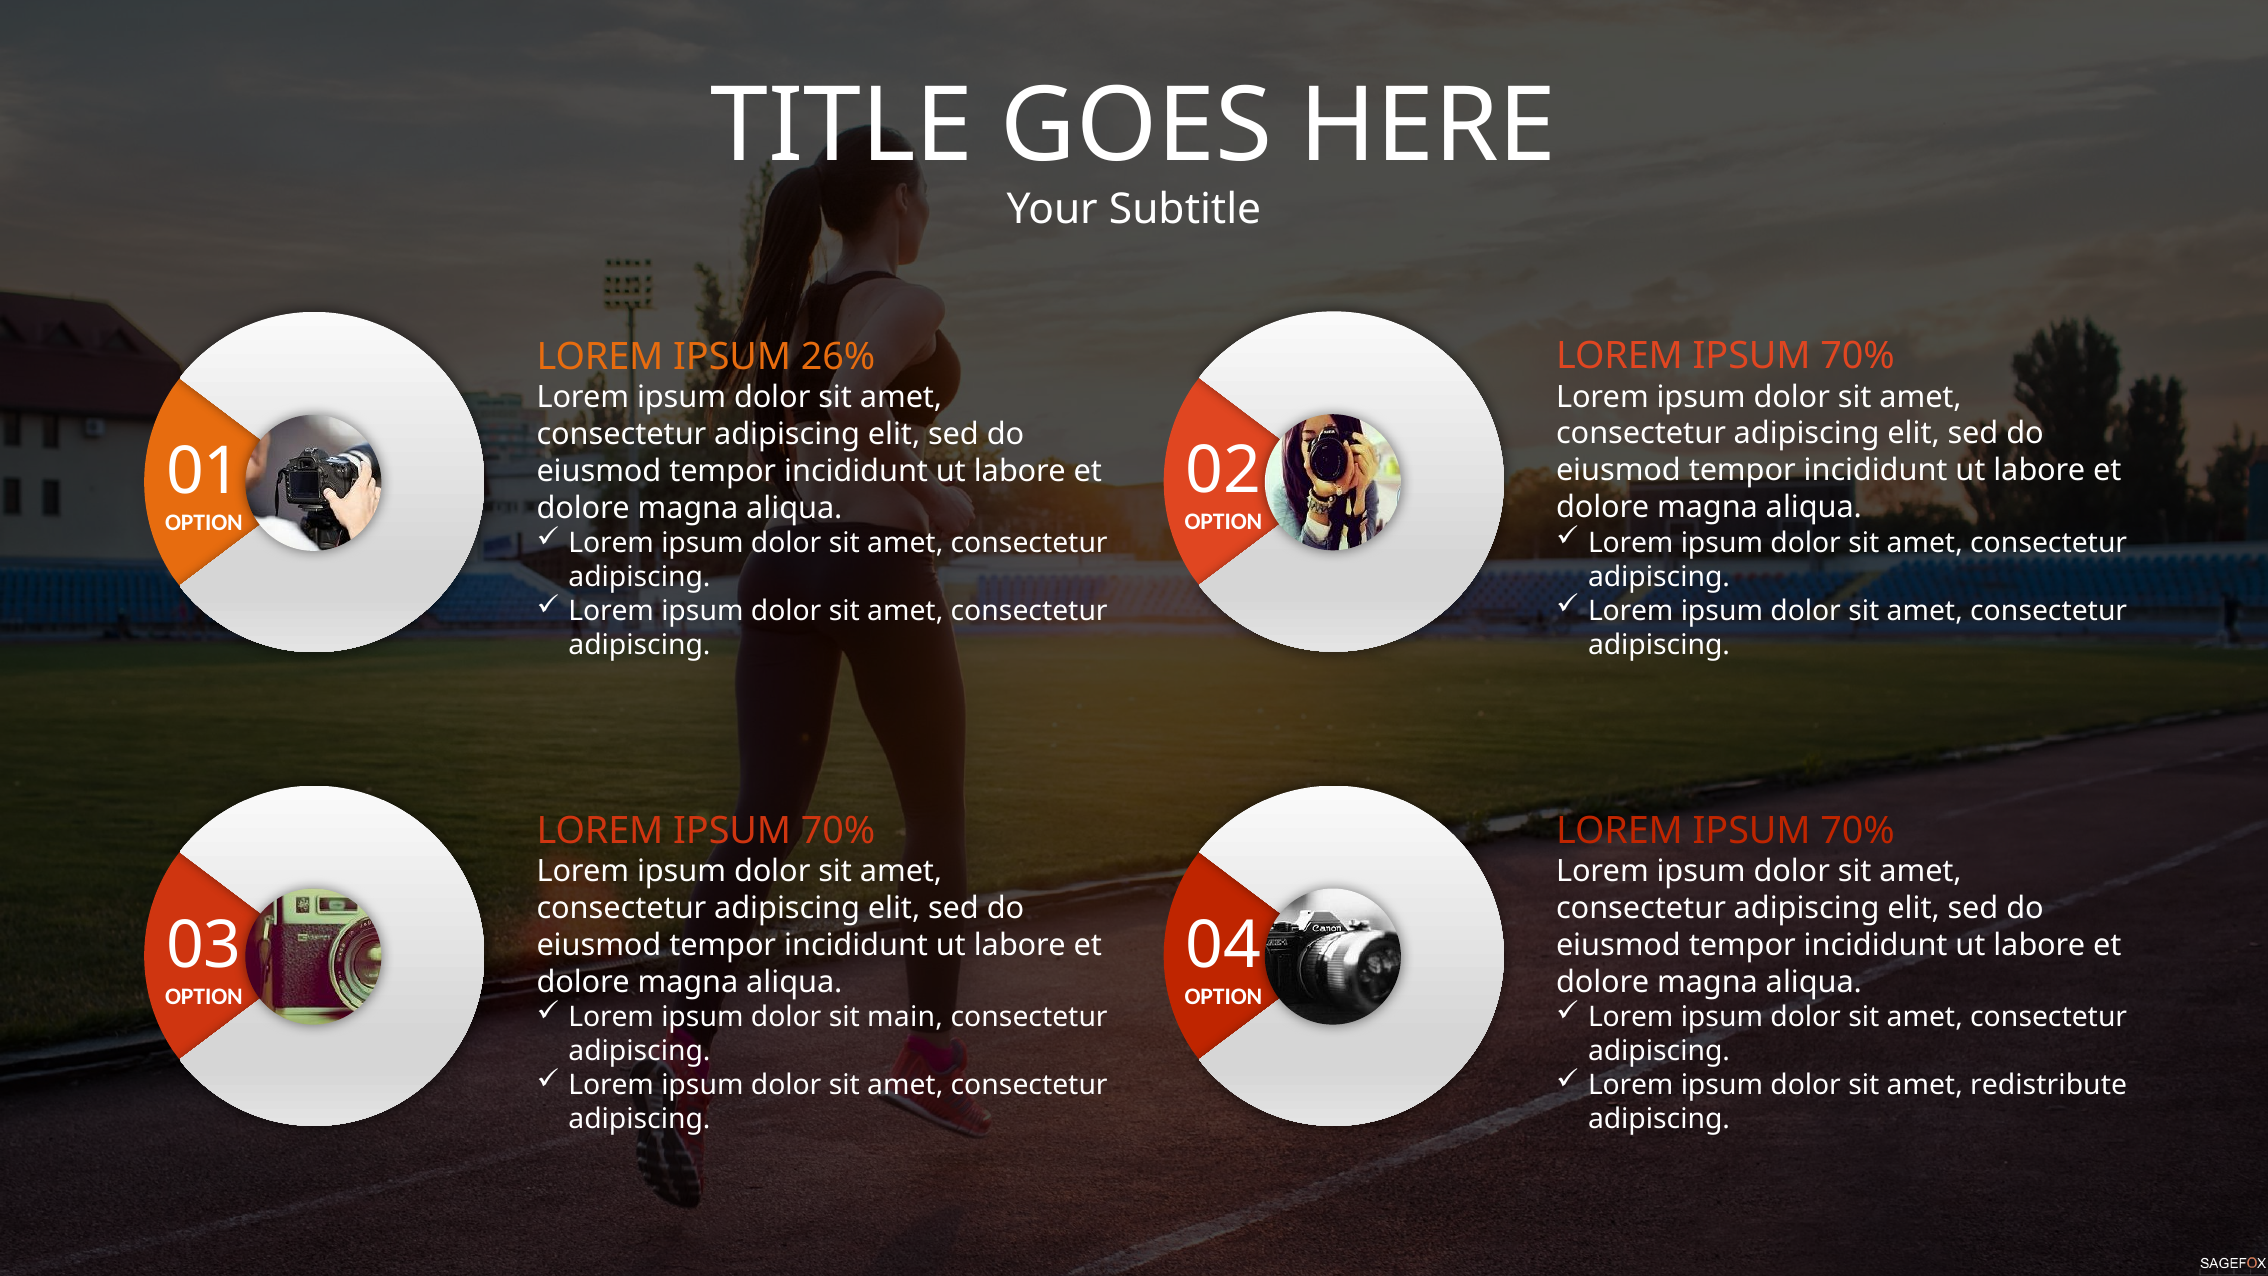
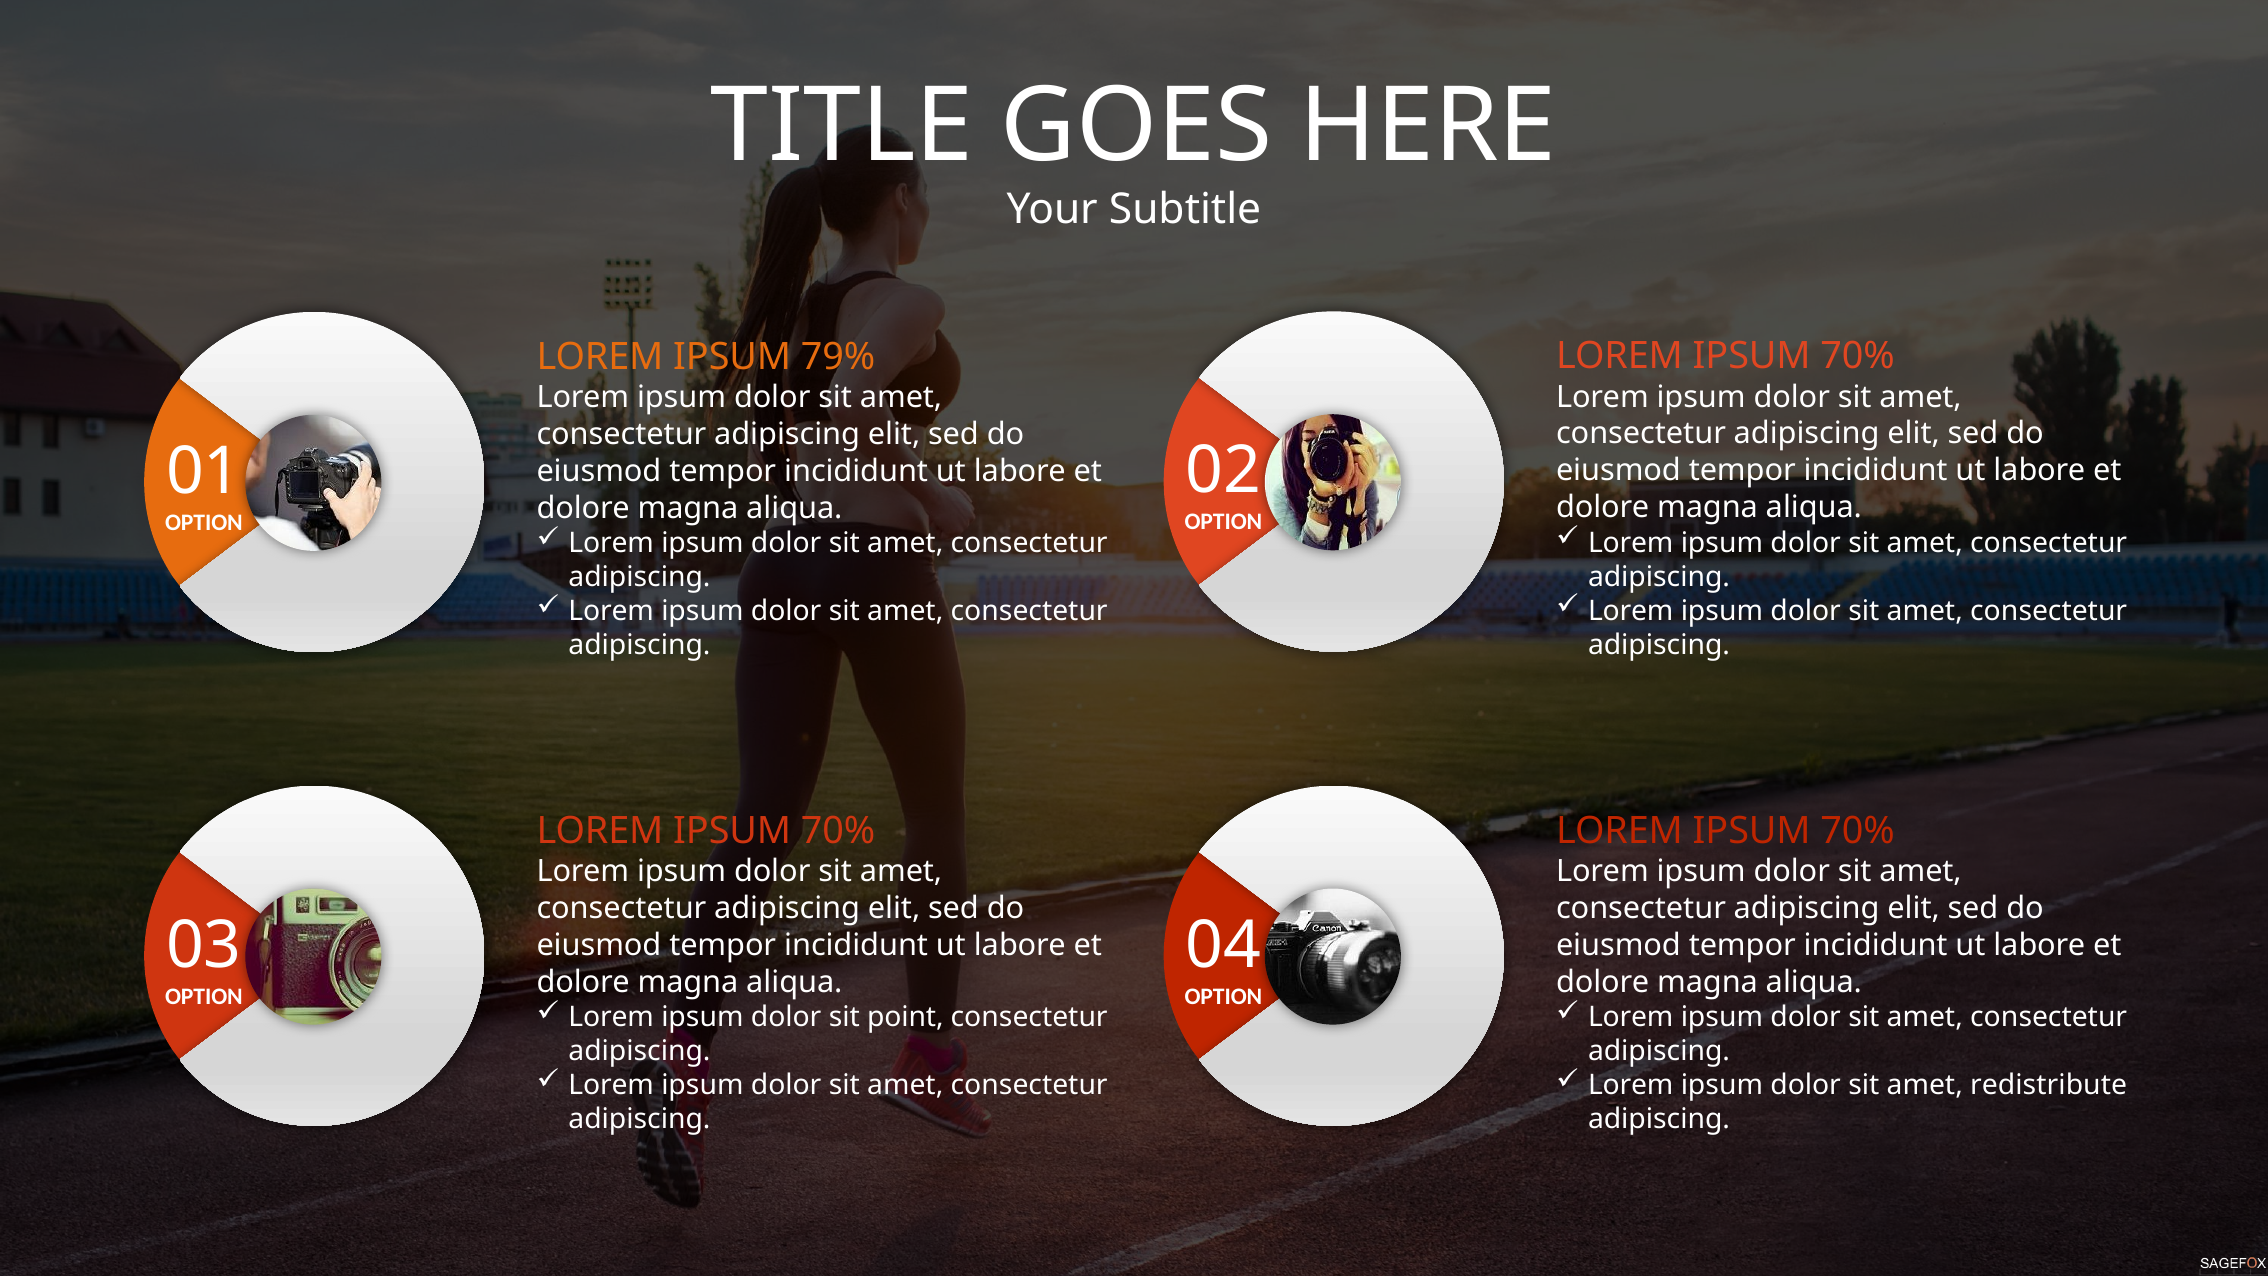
26%: 26% -> 79% (838, 357)
main: main -> point (905, 1017)
